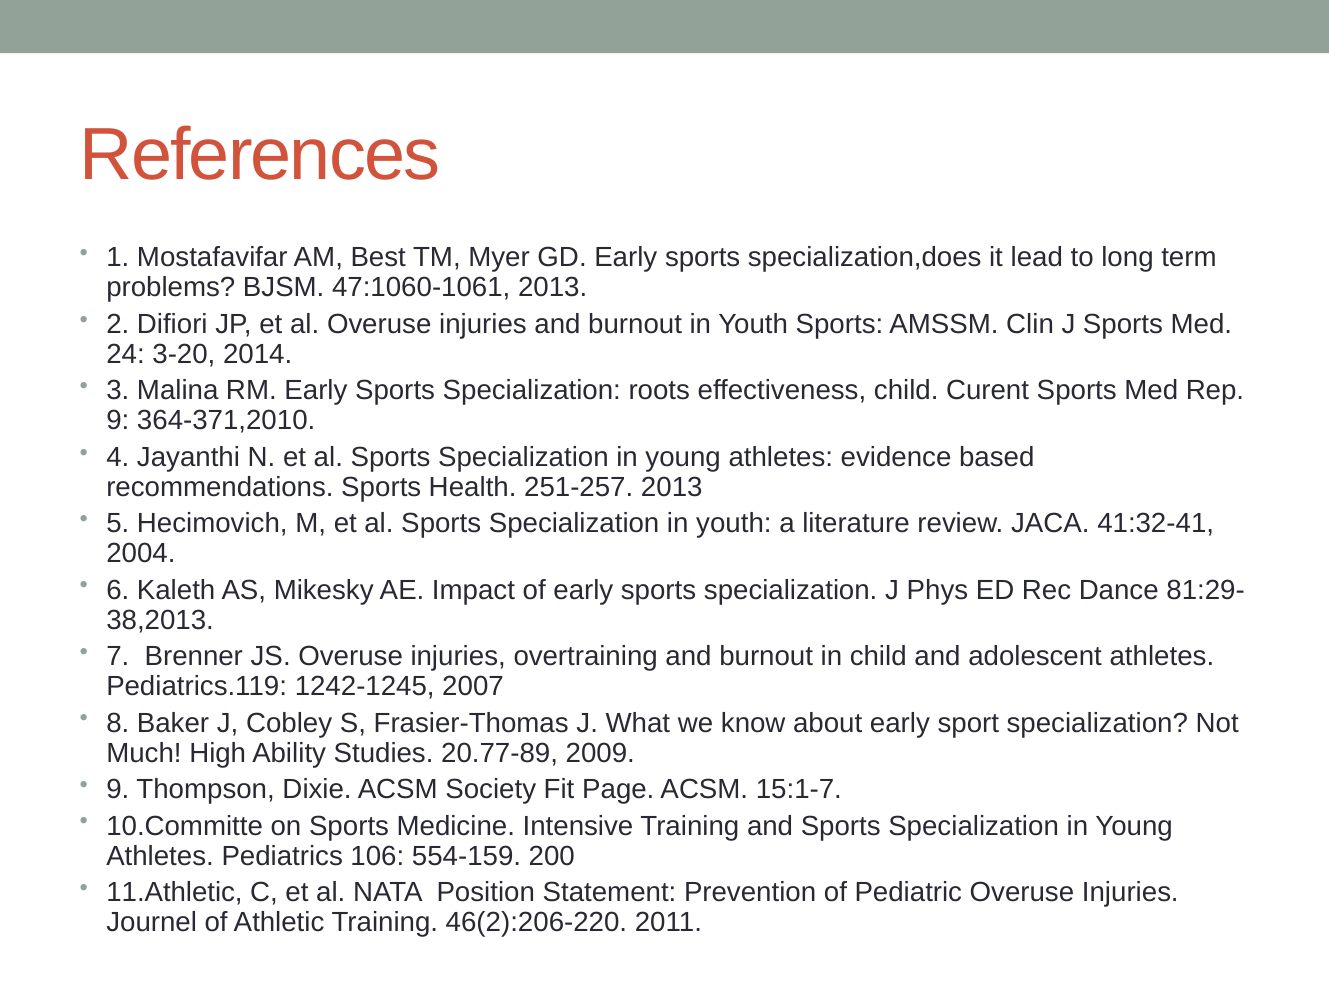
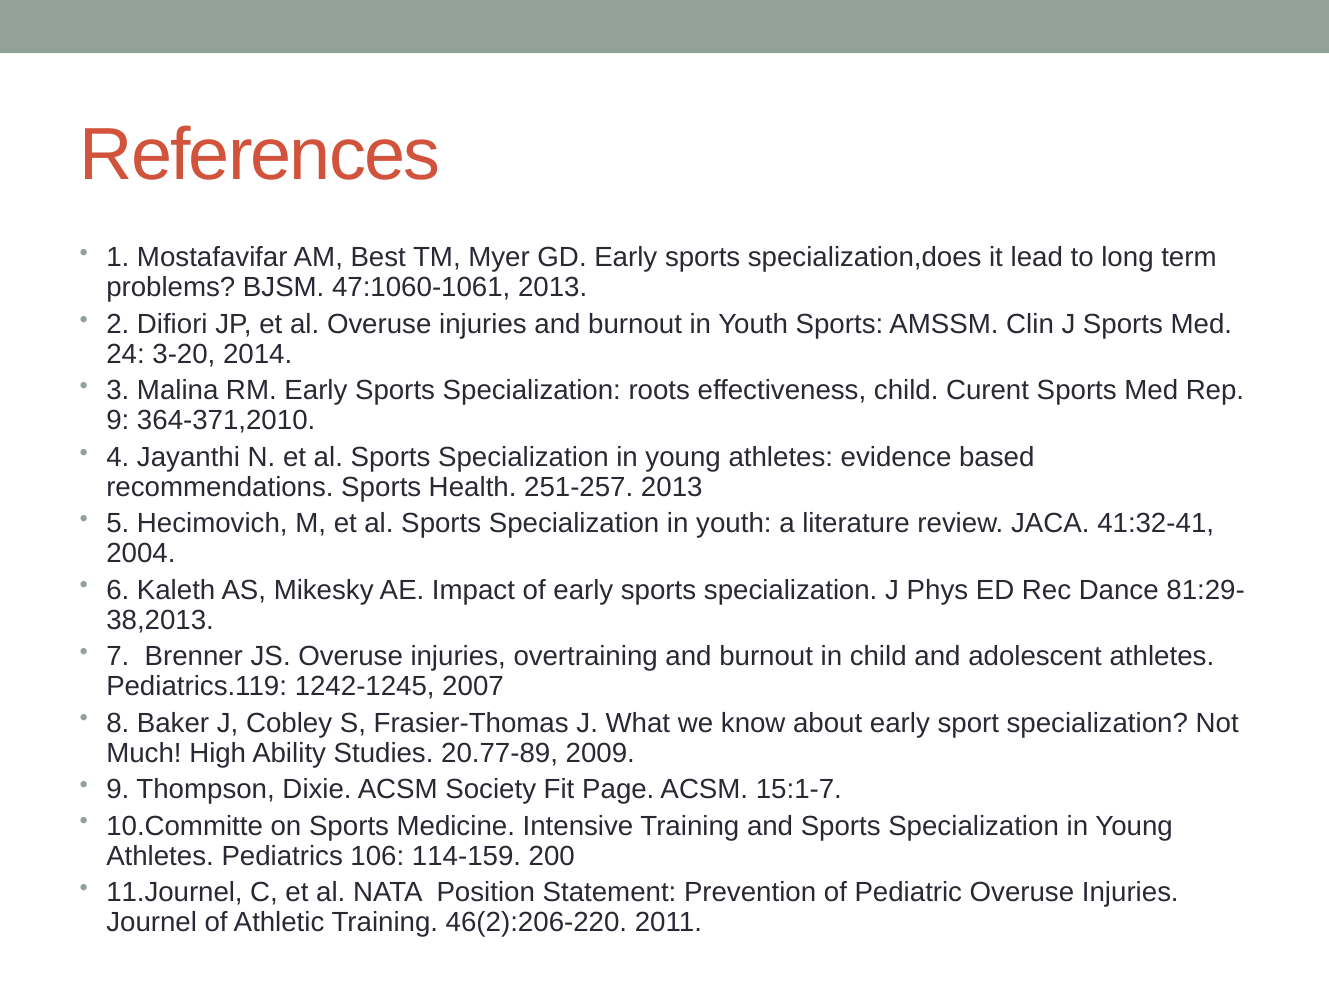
554-159: 554-159 -> 114-159 (467, 856)
11.Athletic: 11.Athletic -> 11.Journel (174, 892)
